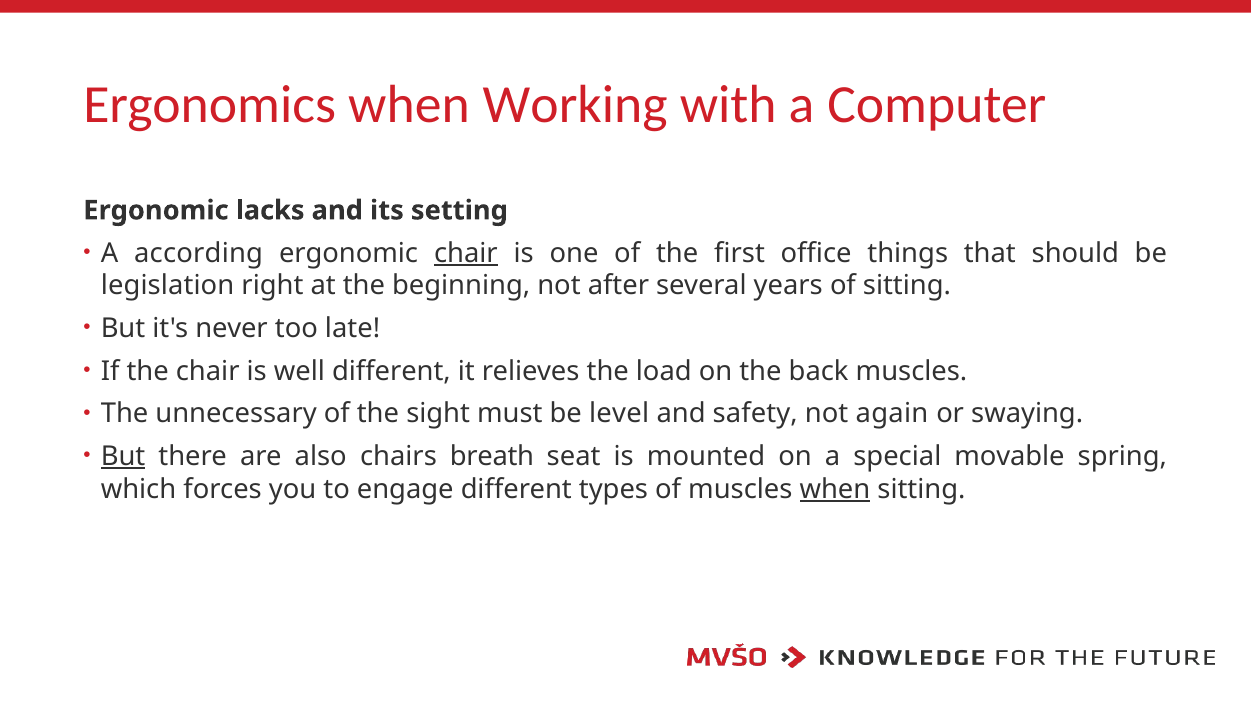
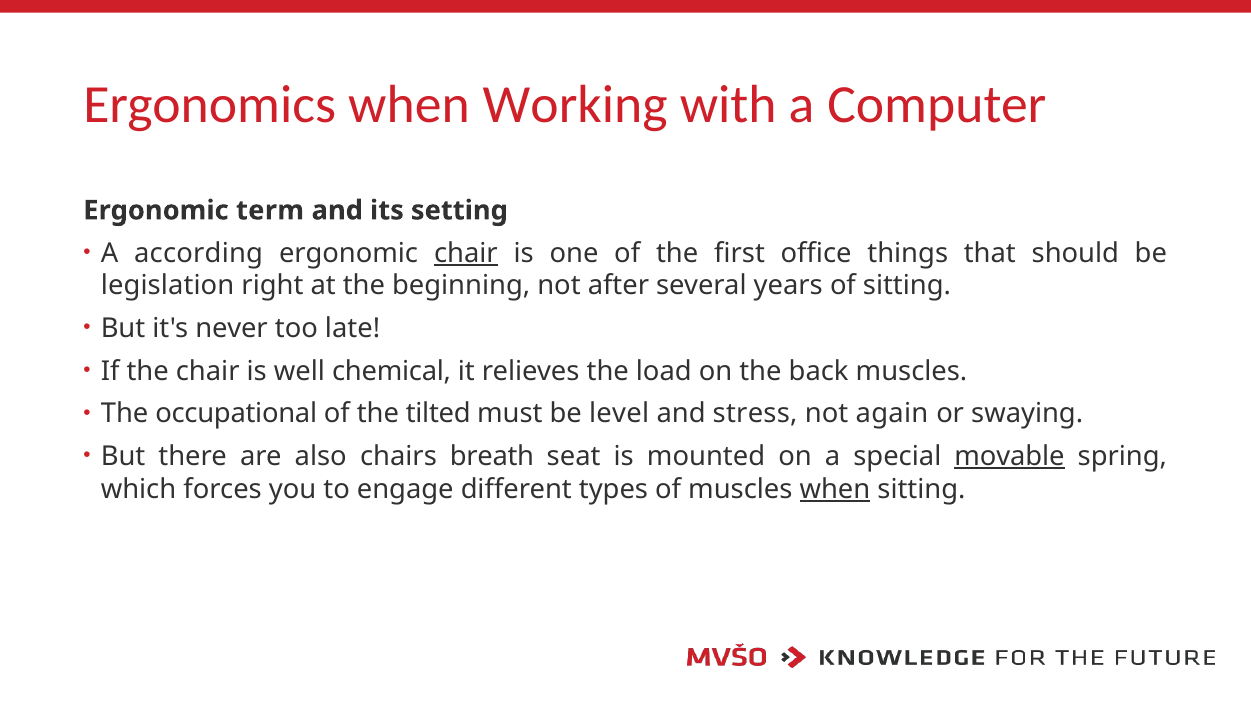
lacks: lacks -> term (270, 210)
well different: different -> chemical (392, 371)
unnecessary: unnecessary -> occupational (236, 414)
sight: sight -> tilted (438, 414)
safety: safety -> stress (755, 414)
But underline: present -> none (123, 456)
movable underline: none -> present (1010, 456)
